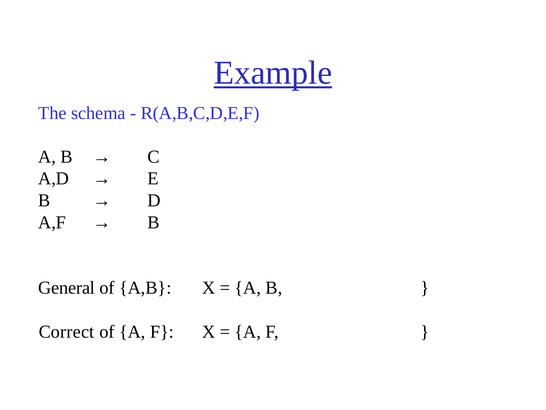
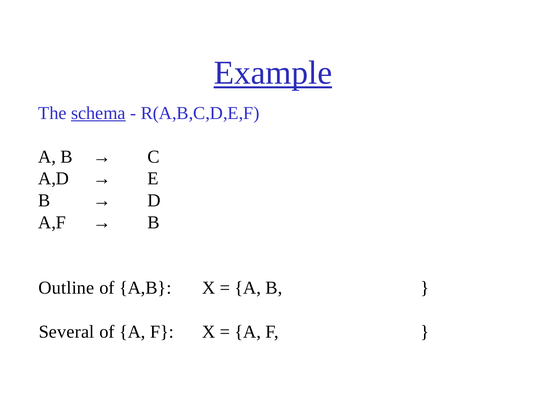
schema underline: none -> present (98, 113)
General: General -> Outline (66, 288)
Correct: Correct -> Several (66, 331)
